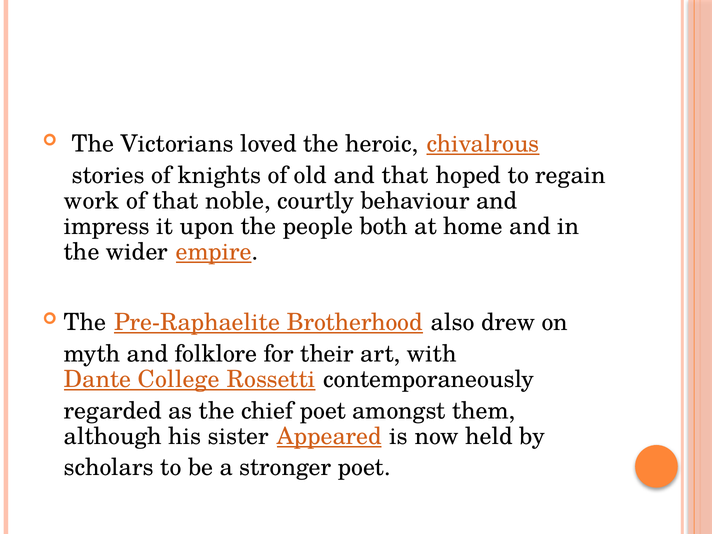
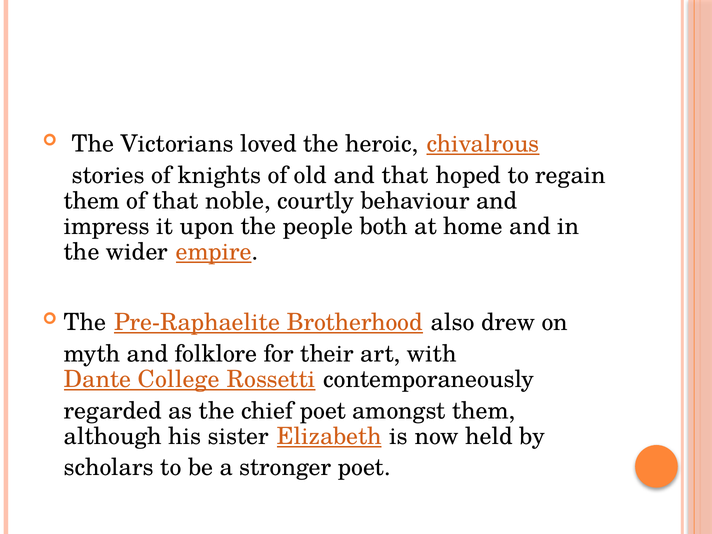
work: work -> them (92, 201)
Appeared: Appeared -> Elizabeth (329, 436)
